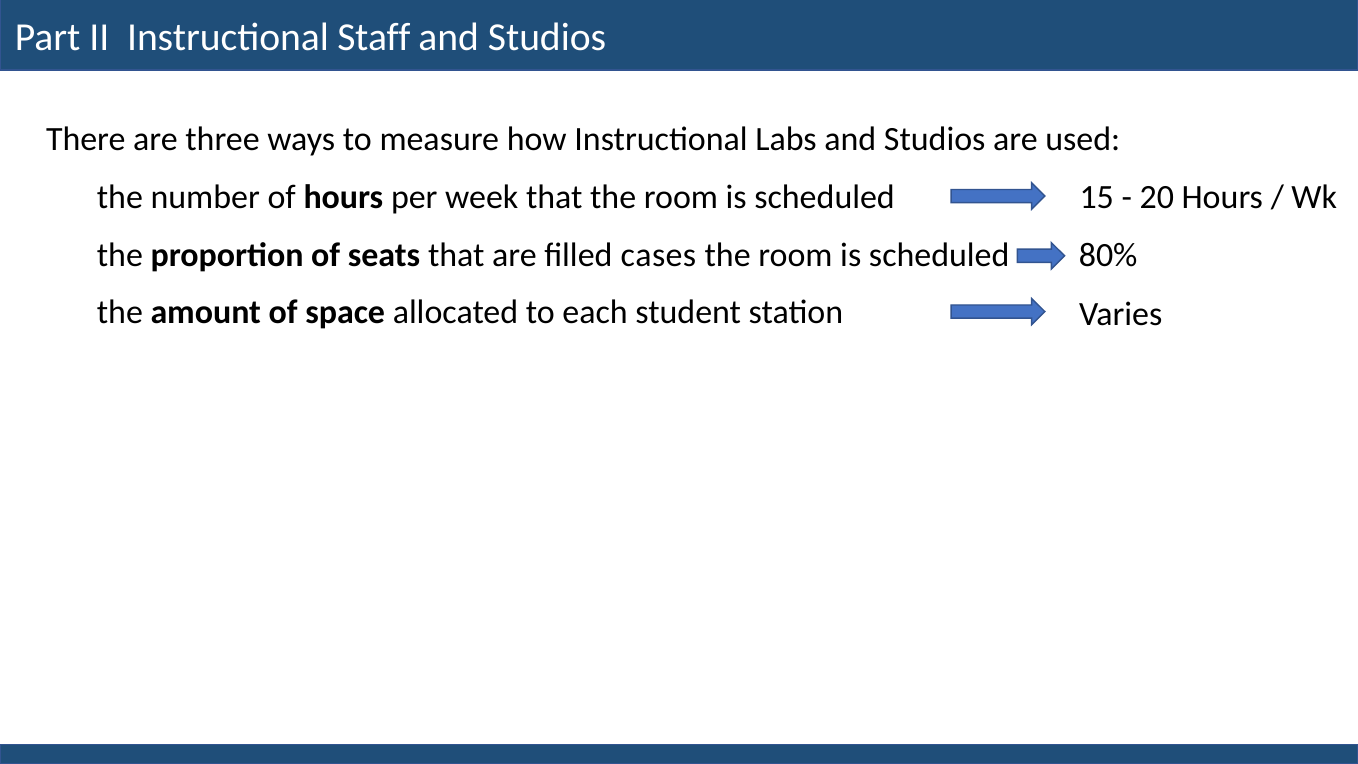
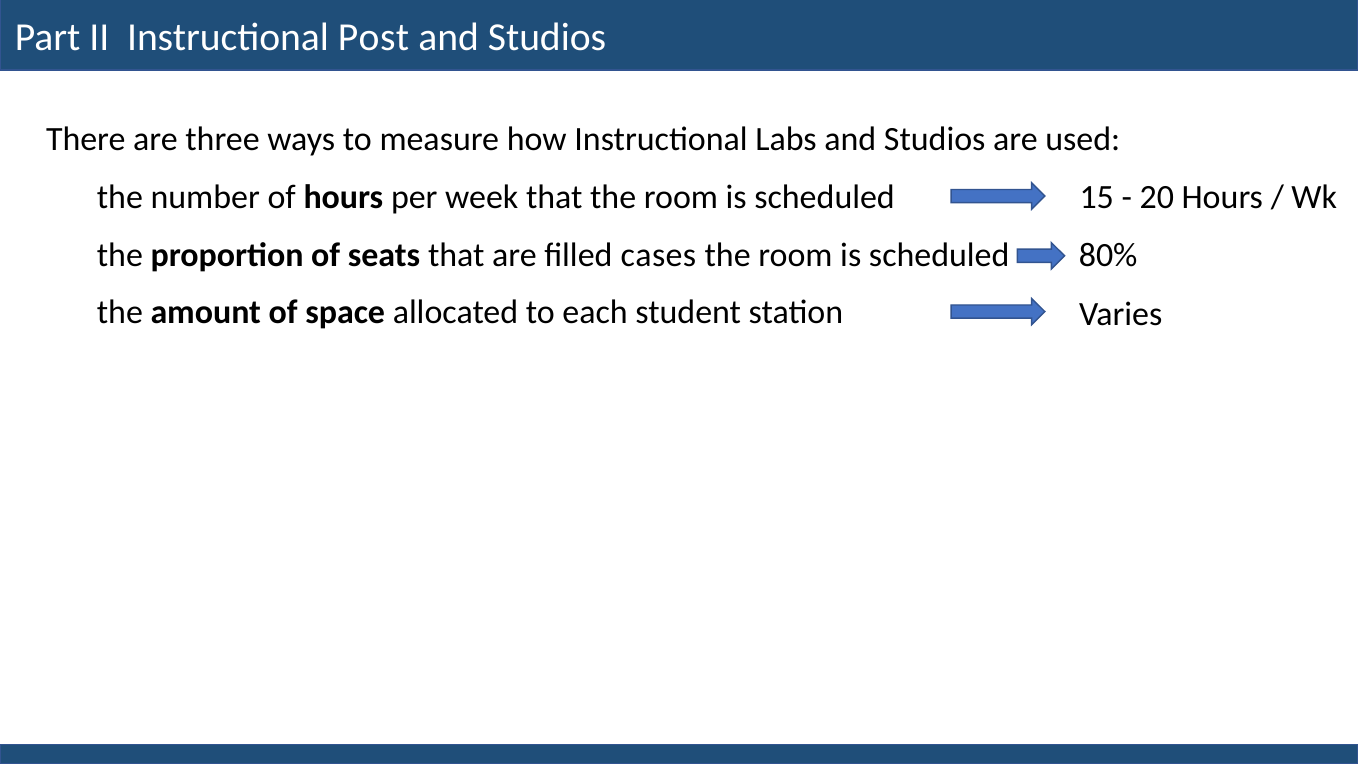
Staff: Staff -> Post (374, 37)
